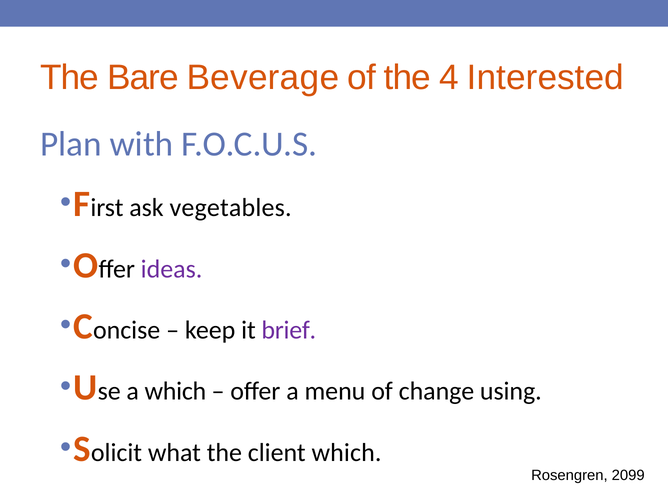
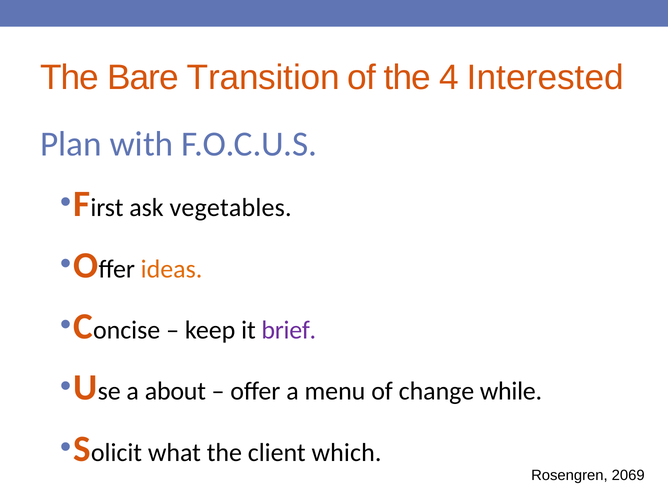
Beverage: Beverage -> Transition (263, 78)
ideas colour: purple -> orange (172, 269)
a which: which -> about (175, 391)
using: using -> while (511, 391)
2099: 2099 -> 2069 (628, 475)
